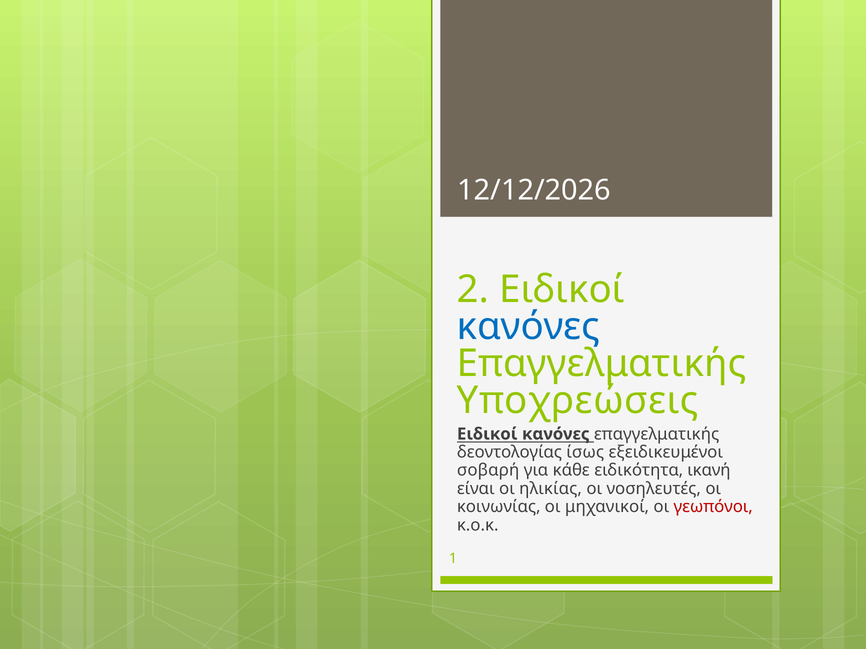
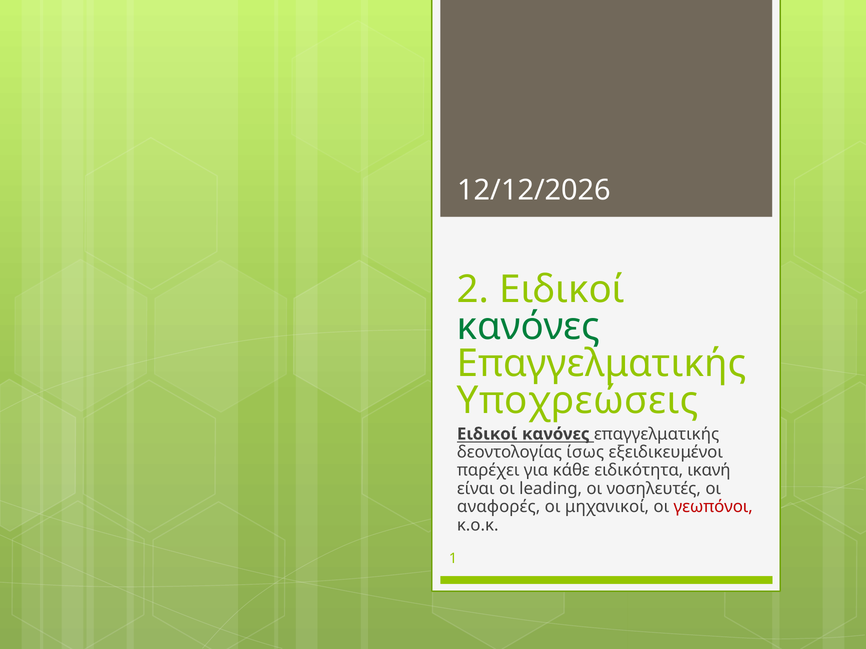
κανόνες colour: blue -> green (528, 327)
σοβαρή: σοβαρή -> παρέχει (488, 471)
ηλικίας: ηλικίας -> leading (551, 489)
κοινωνίας: κοινωνίας -> αναφορές (499, 507)
